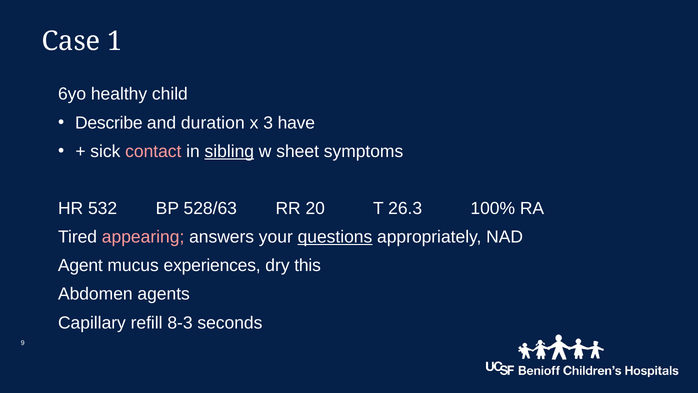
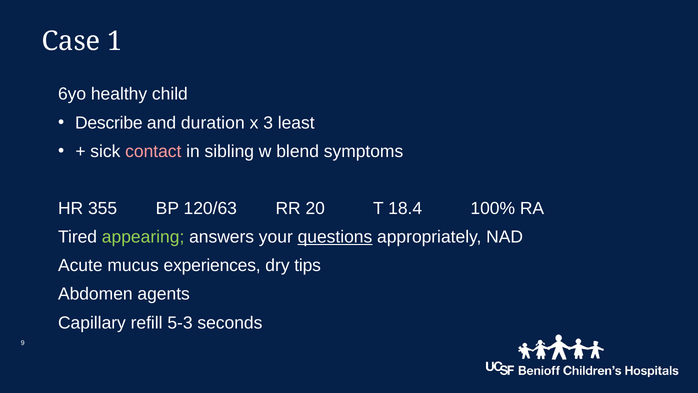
have: have -> least (296, 123)
sibling underline: present -> none (229, 151)
sheet: sheet -> blend (298, 151)
532: 532 -> 355 (103, 208)
528/63: 528/63 -> 120/63 (210, 208)
26.3: 26.3 -> 18.4 (405, 208)
appearing colour: pink -> light green (143, 237)
Agent: Agent -> Acute (80, 265)
this: this -> tips (308, 265)
8-3: 8-3 -> 5-3 (180, 322)
